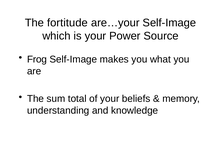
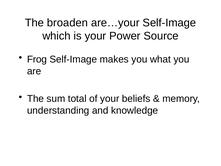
fortitude: fortitude -> broaden (67, 23)
